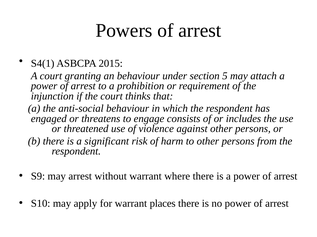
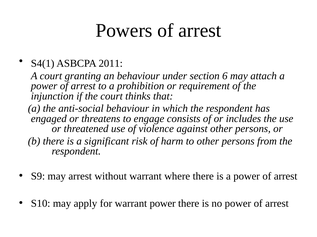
2015: 2015 -> 2011 (111, 64)
5: 5 -> 6 (225, 76)
warrant places: places -> power (163, 204)
